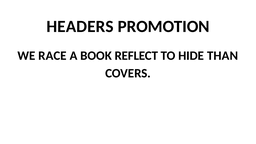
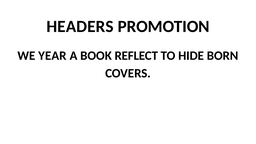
RACE: RACE -> YEAR (52, 56)
THAN: THAN -> BORN (223, 56)
